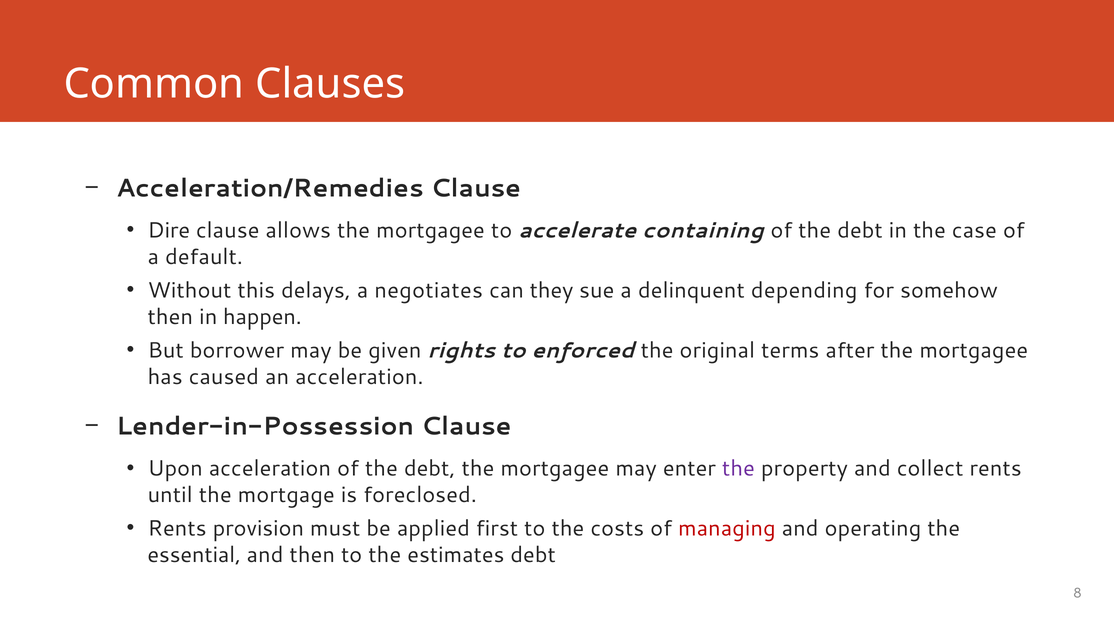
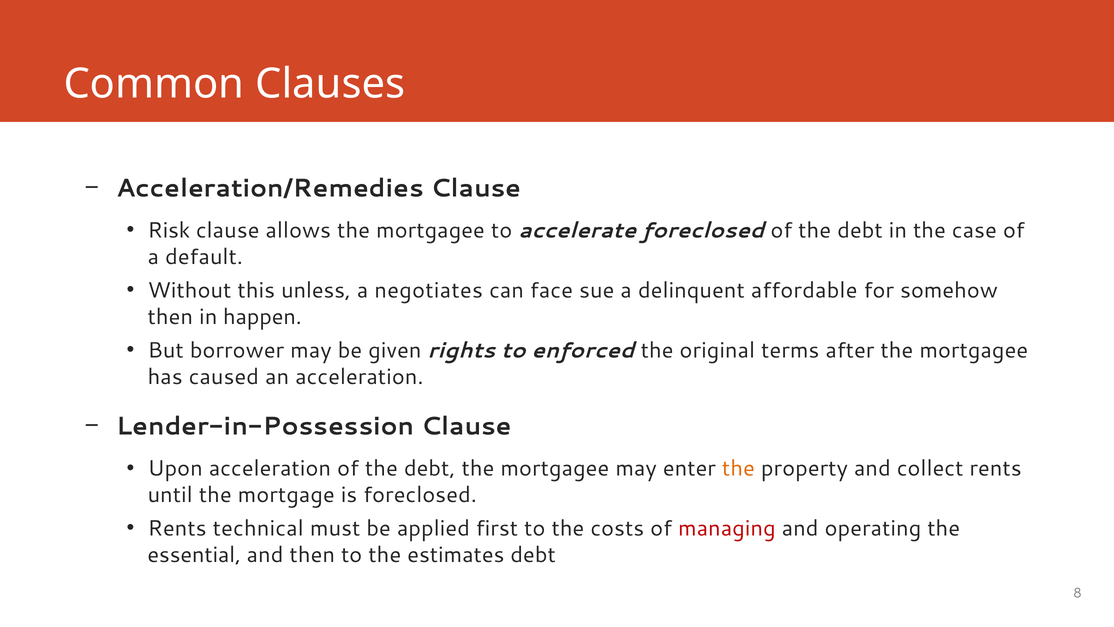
Dire: Dire -> Risk (169, 230)
accelerate containing: containing -> foreclosed (703, 230)
delays: delays -> unless (316, 290)
they: they -> face (551, 290)
depending: depending -> affordable (804, 290)
the colour: purple -> orange (738, 468)
provision: provision -> technical (258, 528)
